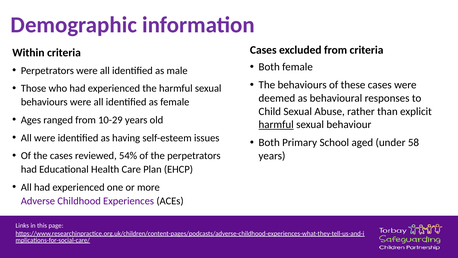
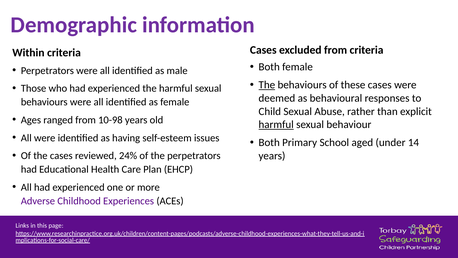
The underline: none -> present (267, 85)
10-29: 10-29 -> 10-98 (110, 120)
58: 58 -> 14 (413, 142)
54%: 54% -> 24% (128, 156)
